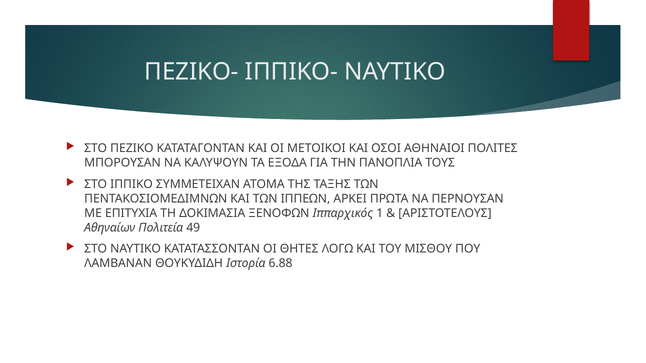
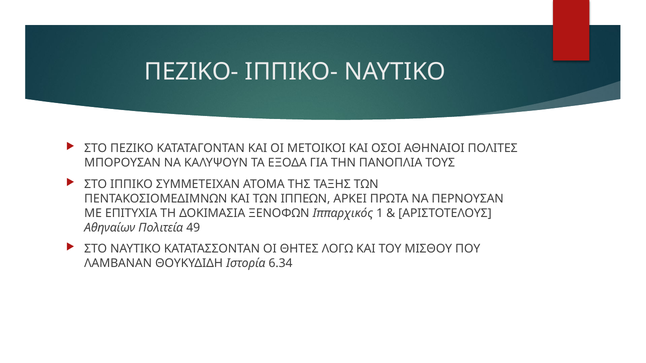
6.88: 6.88 -> 6.34 (281, 264)
